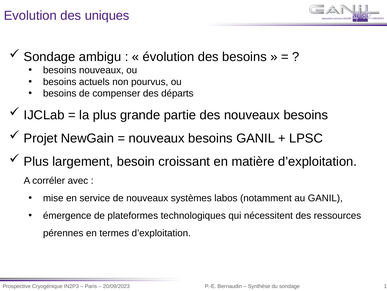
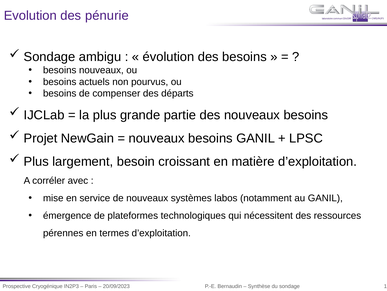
uniques: uniques -> pénurie (107, 15)
